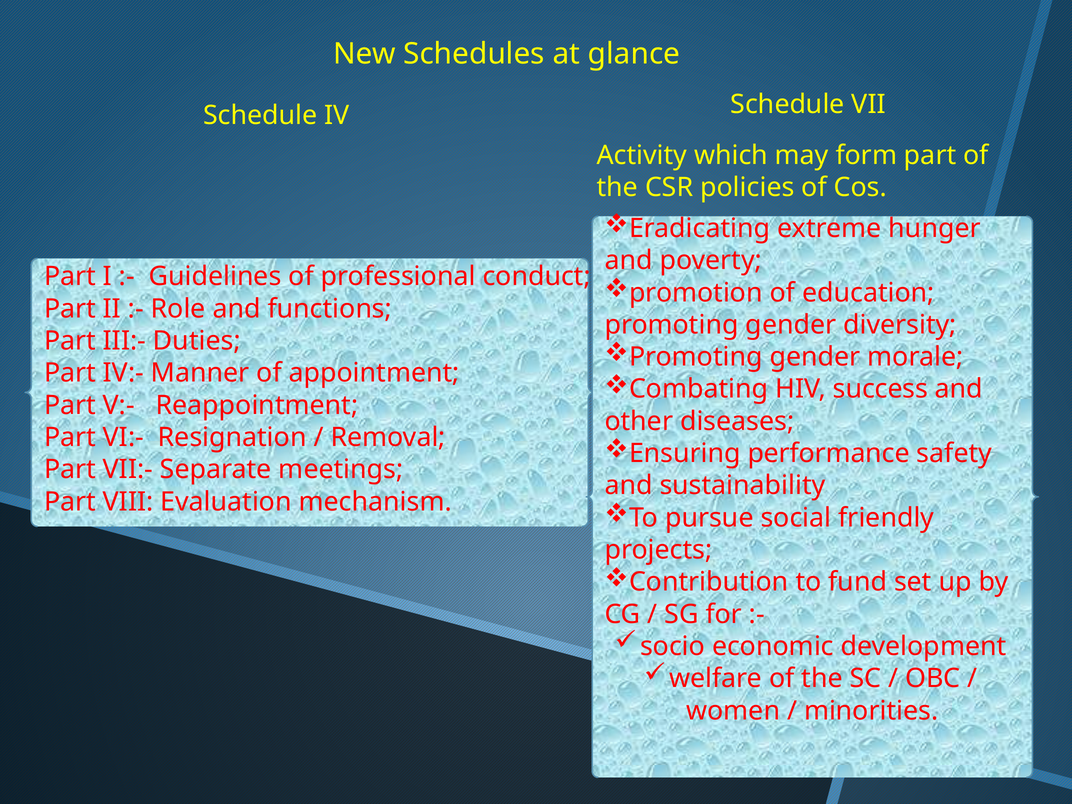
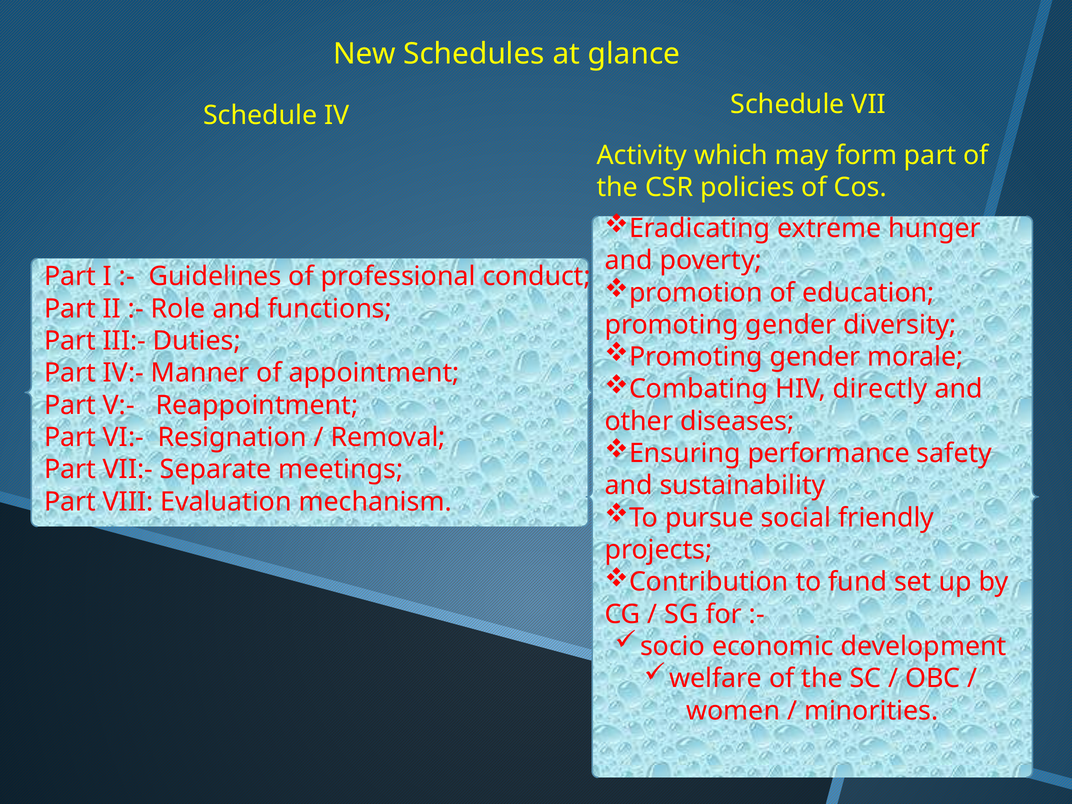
success: success -> directly (880, 389)
